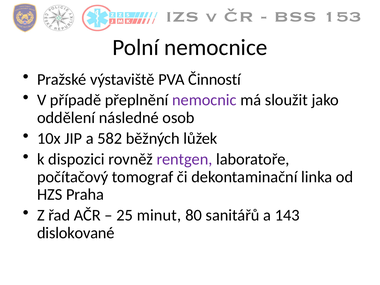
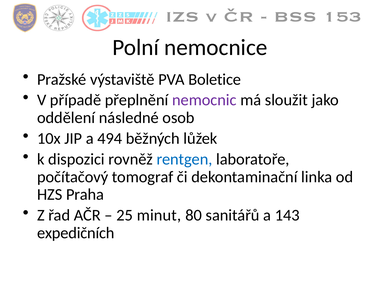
Činností: Činností -> Boletice (215, 79)
582: 582 -> 494 (110, 138)
rentgen colour: purple -> blue (184, 159)
dislokované: dislokované -> expedičních (76, 233)
